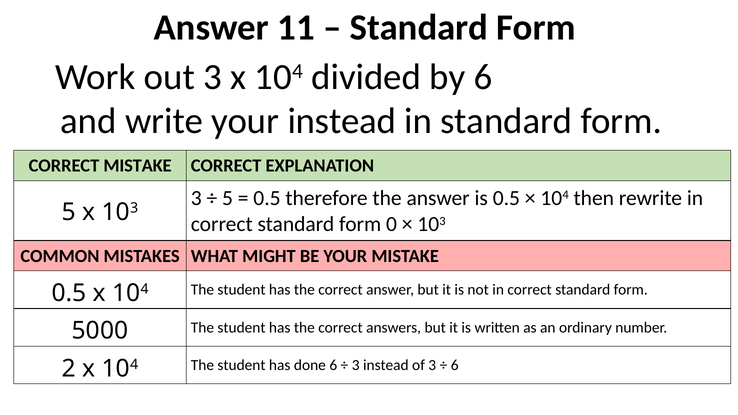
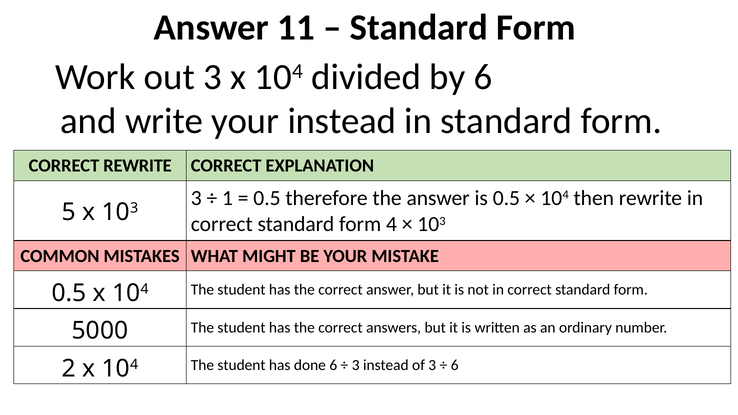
CORRECT MISTAKE: MISTAKE -> REWRITE (138, 166)
5: 5 -> 1 (228, 198)
0: 0 -> 4 (392, 224)
